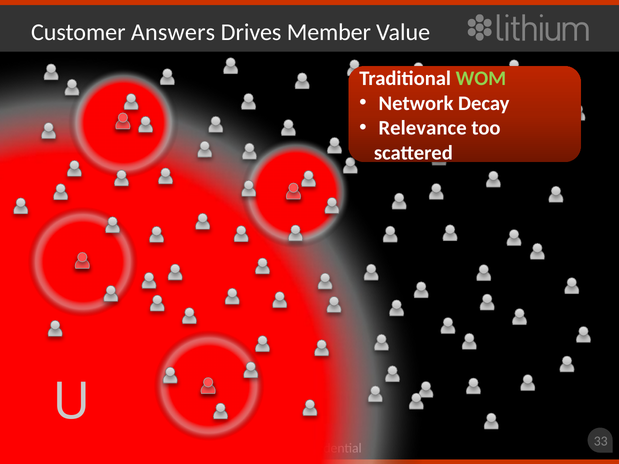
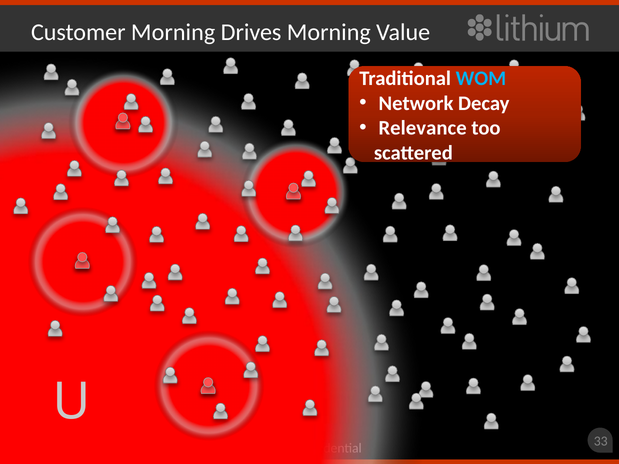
Customer Answers: Answers -> Morning (173, 32)
Drives Member: Member -> Morning (329, 32)
WOM colour: light green -> light blue (481, 79)
